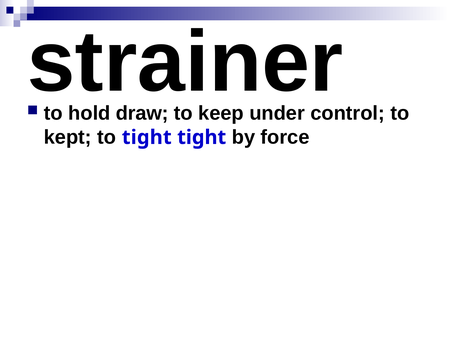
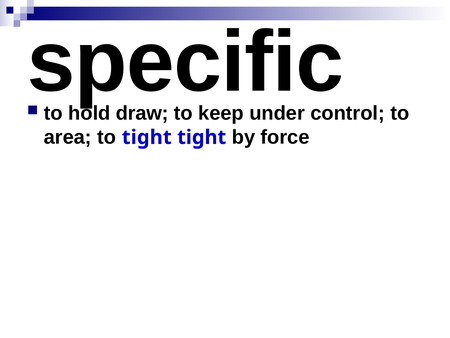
strainer: strainer -> specific (185, 62)
kept: kept -> area (68, 137)
